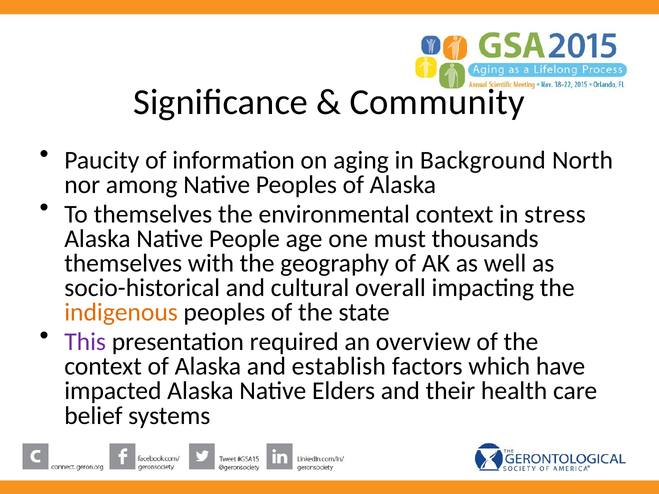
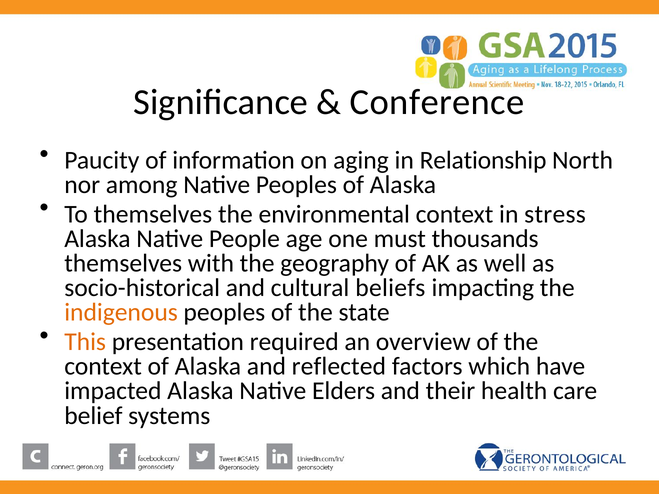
Community: Community -> Conference (437, 102)
Background: Background -> Relationship (483, 160)
overall: overall -> beliefs (390, 288)
This colour: purple -> orange (85, 342)
establish: establish -> reflected (339, 367)
